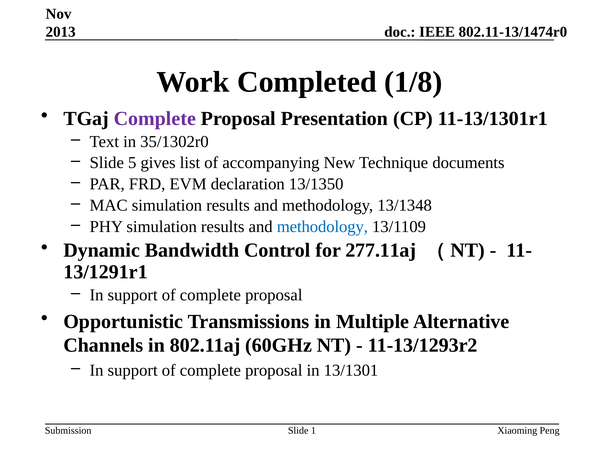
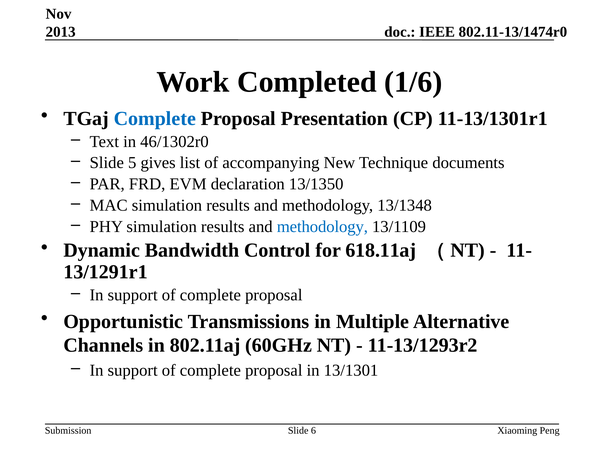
1/8: 1/8 -> 1/6 (413, 82)
Complete colour: purple -> blue (155, 119)
35/1302r0: 35/1302r0 -> 46/1302r0 (174, 142)
277.11aj: 277.11aj -> 618.11aj (381, 251)
1: 1 -> 6 (313, 431)
